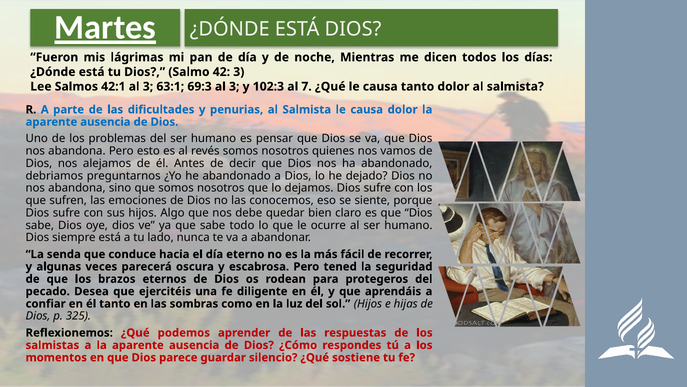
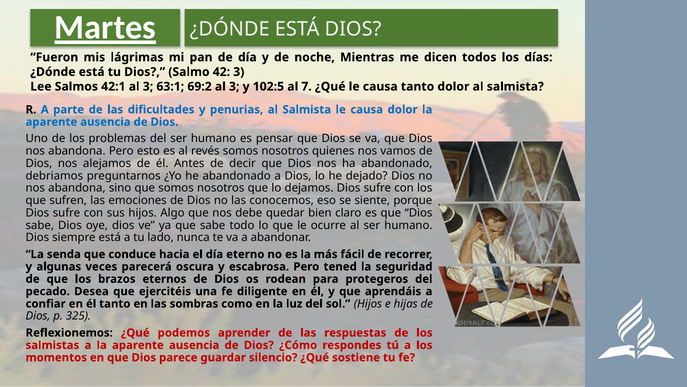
69:3: 69:3 -> 69:2 (200, 86)
102:3: 102:3 -> 102:5 (268, 86)
